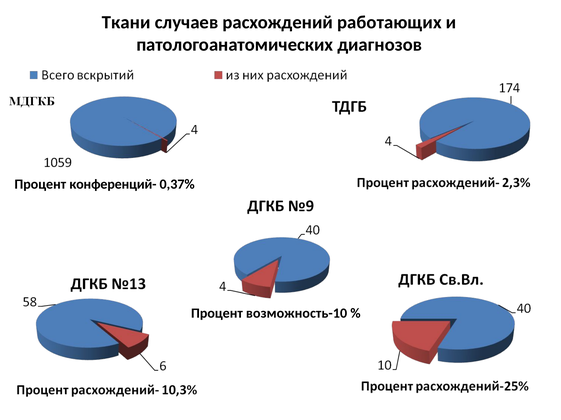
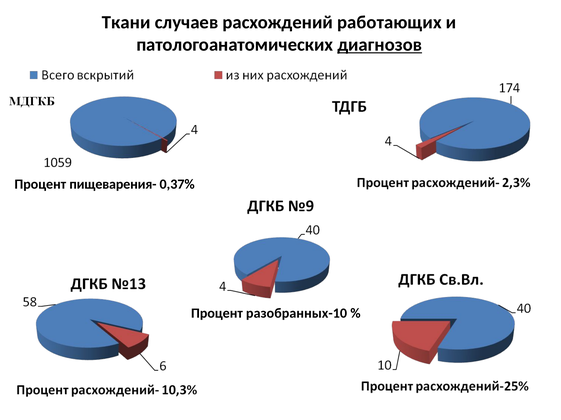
диагнозов underline: none -> present (380, 45)
конференций-: конференций- -> пищеварения- (113, 185)
возможность-10: возможность-10 -> разобранных-10 (297, 314)
